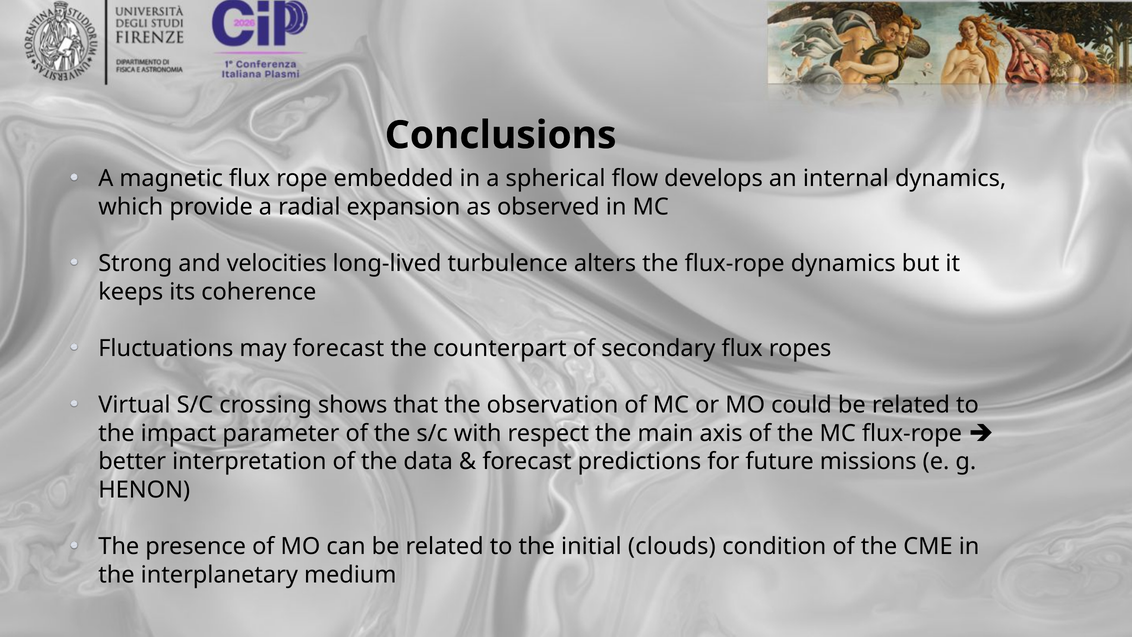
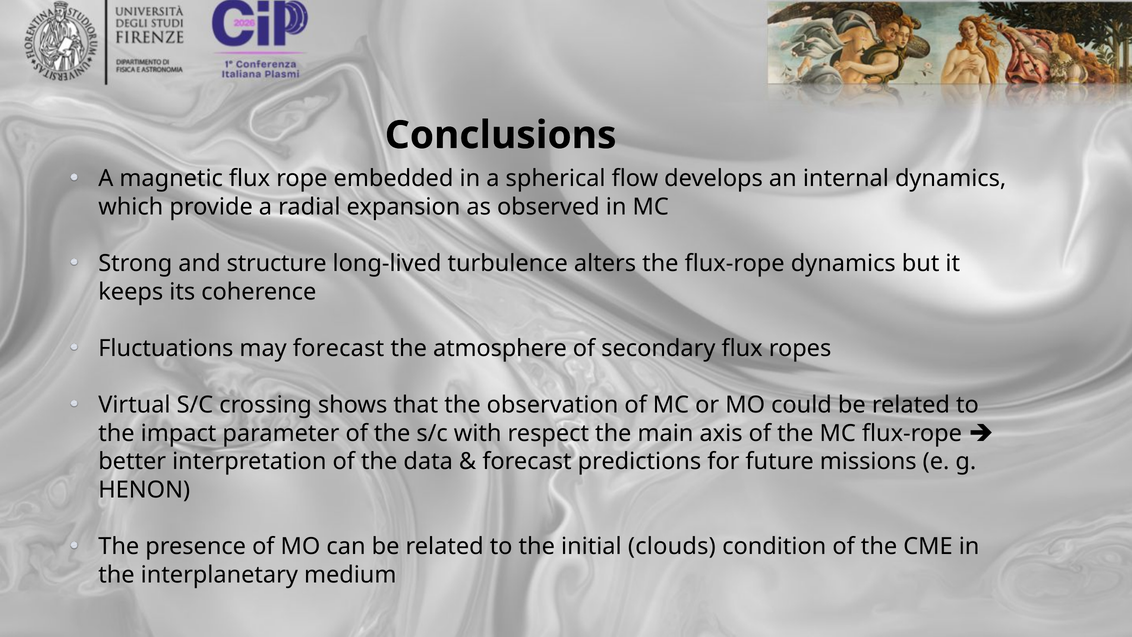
velocities: velocities -> structure (277, 263)
counterpart: counterpart -> atmosphere (500, 348)
